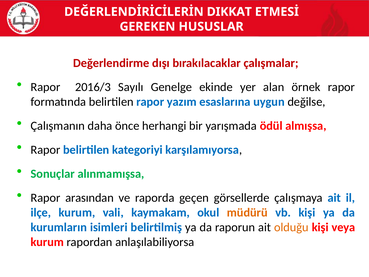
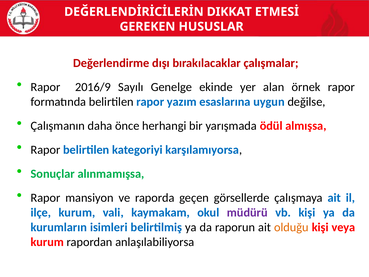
2016/3: 2016/3 -> 2016/9 (93, 87)
arasından: arasından -> mansiyon (89, 198)
müdürü colour: orange -> purple (247, 212)
